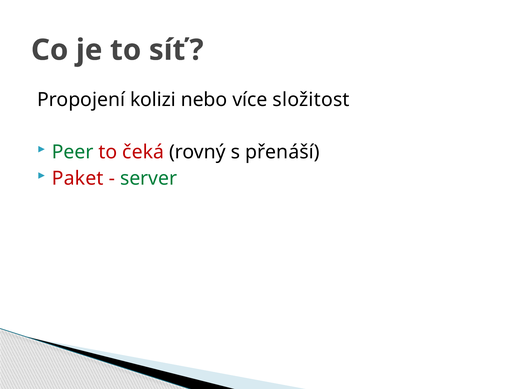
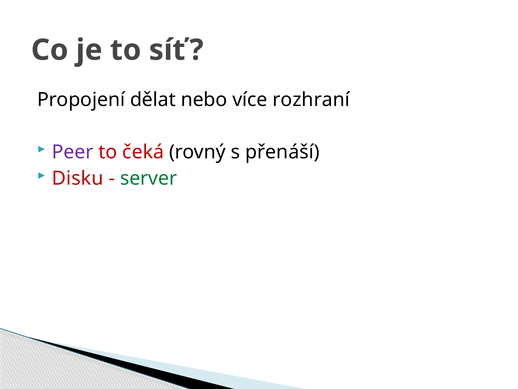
kolizi: kolizi -> dělat (153, 99)
složitost: složitost -> rozhraní (311, 99)
Peer colour: green -> purple (73, 152)
Paket: Paket -> Disku (78, 178)
